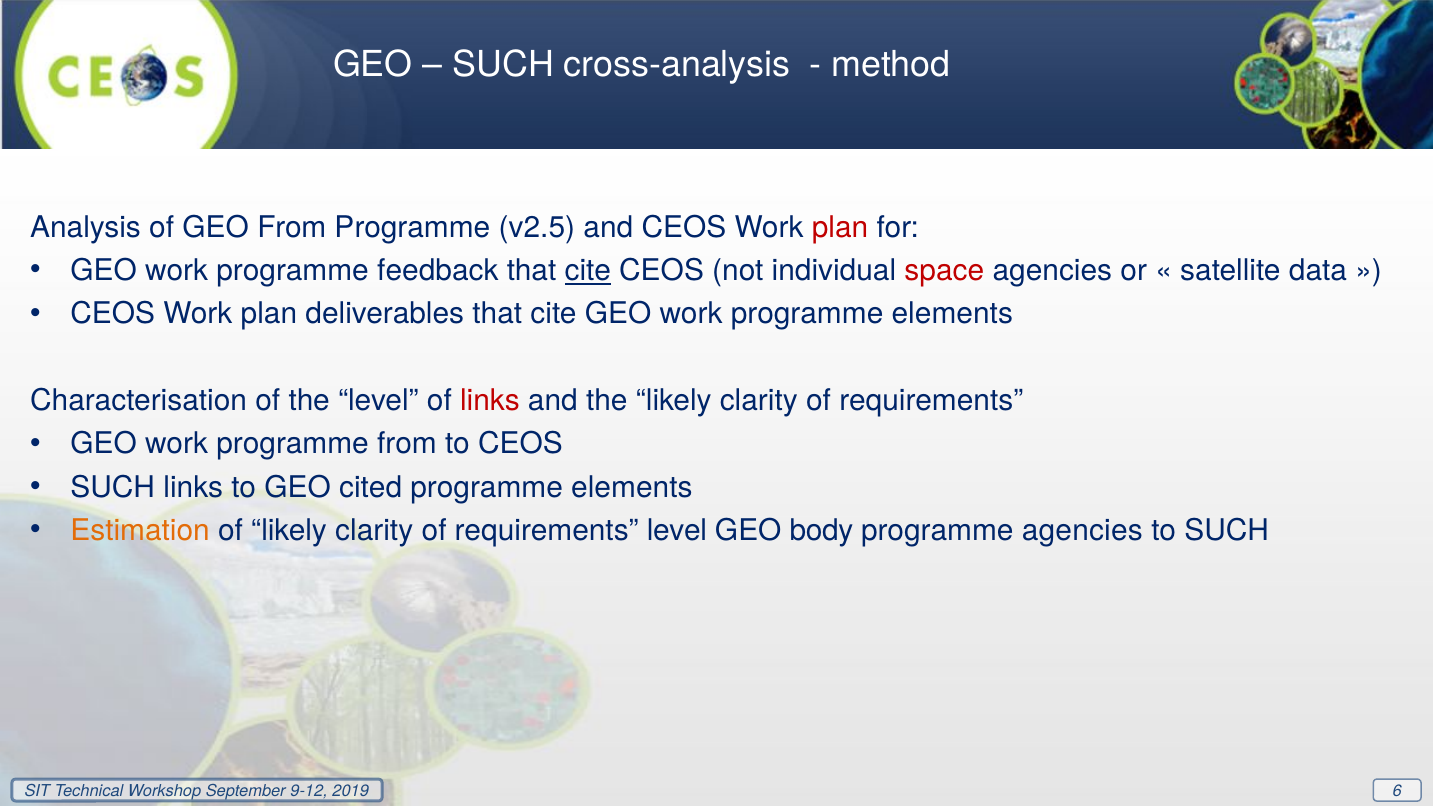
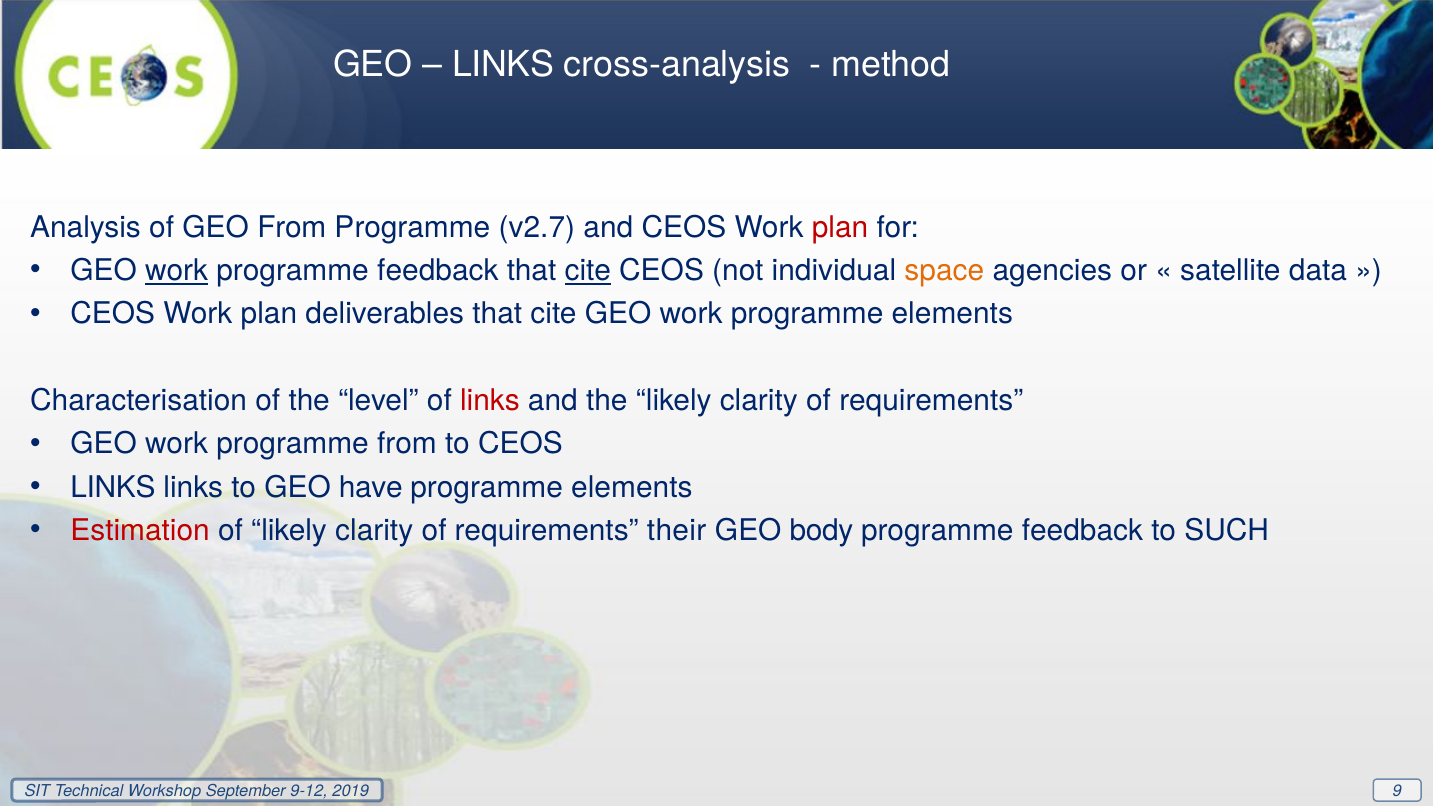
SUCH: SUCH -> LINKS (503, 65)
v2.5: v2.5 -> v2.7 (537, 228)
work underline: none -> present (177, 271)
space colour: red -> orange (944, 271)
SUCH: SUCH -> LINKS (113, 487)
cited: cited -> have (371, 487)
Estimation colour: orange -> red (140, 531)
requirements level: level -> their (677, 531)
agencies: agencies -> feedback (1082, 531)
6: 6 -> 9 (1397, 791)
